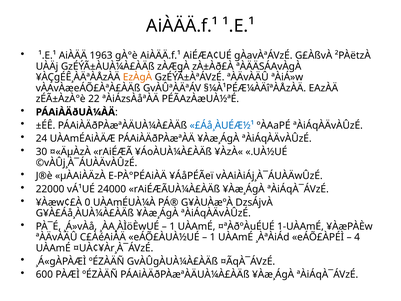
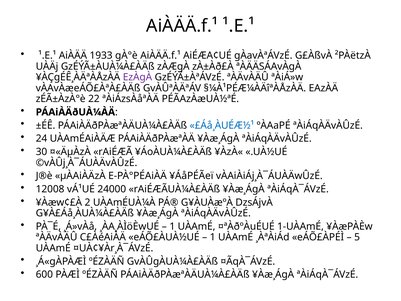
1963: 1963 -> 1933 (101, 56)
EzÀgÀ colour: orange -> purple (137, 77)
22000: 22000 -> 12008 (50, 189)
0: 0 -> 2 (88, 202)
4: 4 -> 5 (357, 237)
